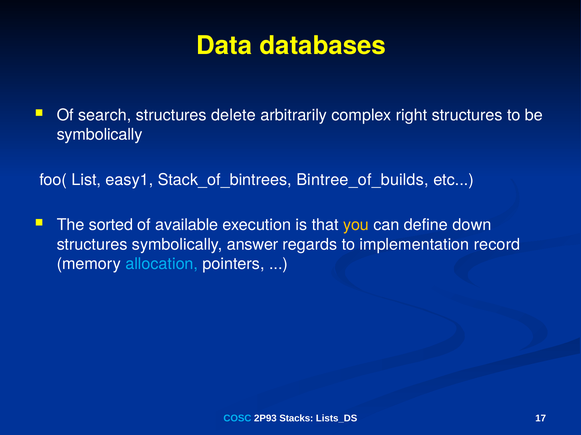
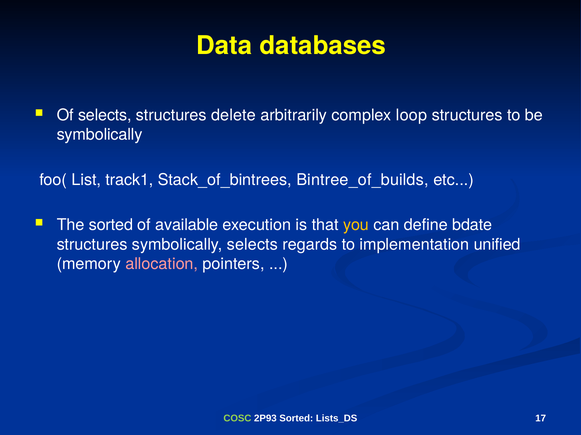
Of search: search -> selects (105, 115)
right: right -> loop (411, 115)
easy1: easy1 -> track1 (129, 180)
down: down -> bdate (472, 225)
symbolically answer: answer -> selects (252, 245)
record: record -> unified (497, 245)
allocation colour: light blue -> pink (162, 264)
COSC colour: light blue -> light green (237, 419)
2P93 Stacks: Stacks -> Sorted (296, 419)
